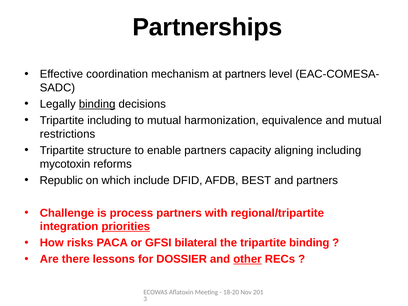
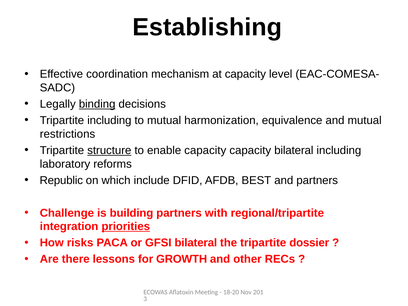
Partnerships: Partnerships -> Establishing (207, 27)
at partners: partners -> capacity (245, 74)
structure underline: none -> present (109, 150)
enable partners: partners -> capacity (205, 150)
capacity aligning: aligning -> bilateral (294, 150)
mycotoxin: mycotoxin -> laboratory (65, 164)
process: process -> building (132, 213)
tripartite binding: binding -> dossier (309, 243)
DOSSIER: DOSSIER -> GROWTH (182, 259)
other underline: present -> none (247, 259)
